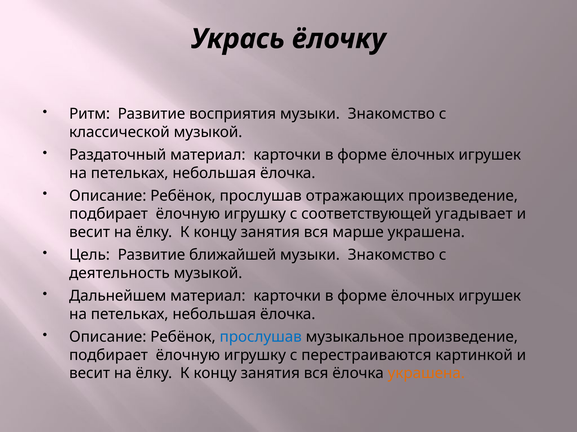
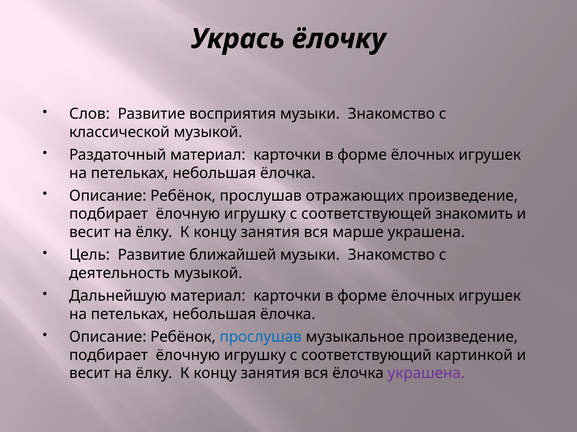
Ритм: Ритм -> Слов (89, 114)
угадывает: угадывает -> знакомить (474, 214)
Дальнейшем: Дальнейшем -> Дальнейшую (118, 296)
перестраиваются: перестраиваются -> соответствующий (366, 356)
украшена colour: orange -> purple (426, 374)
